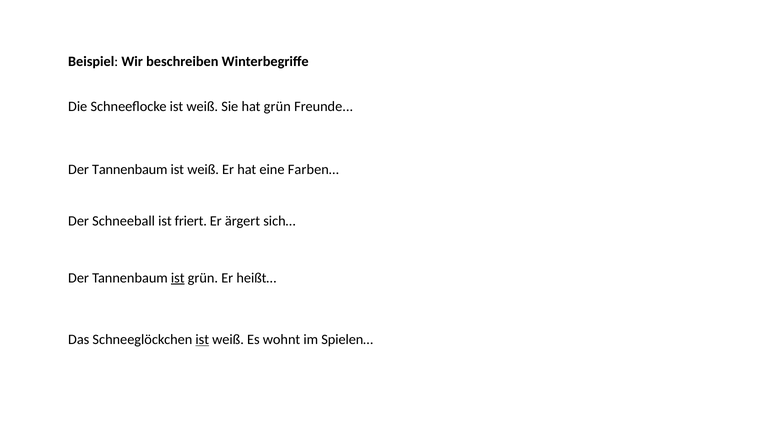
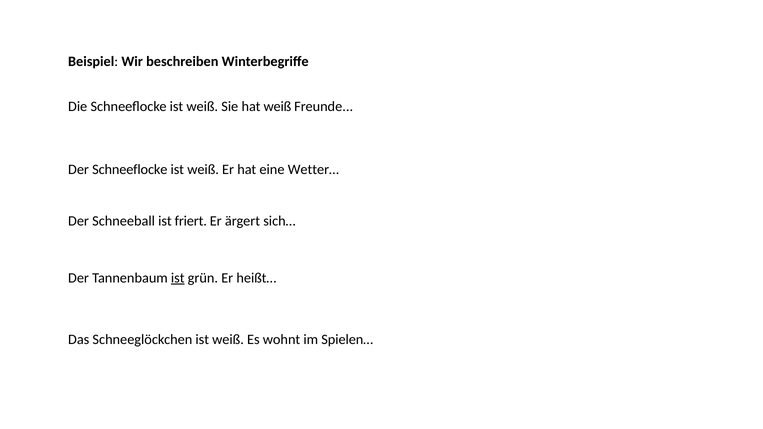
hat grün: grün -> weiß (277, 106)
Tannenbaum: Tannenbaum -> Schneeflocke (130, 169)
Farben…: Farben… -> Wetter… (313, 169)
ist underline: present -> none (202, 340)
